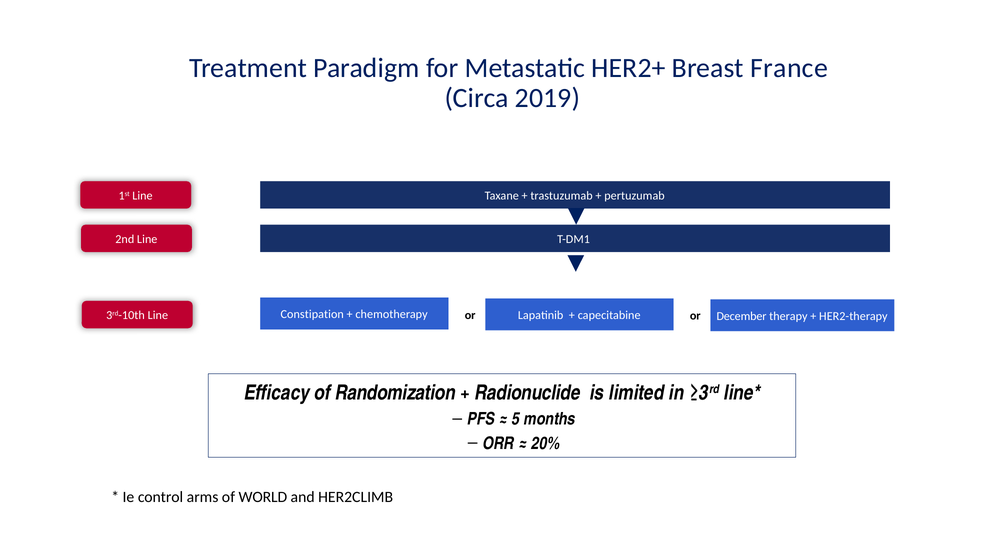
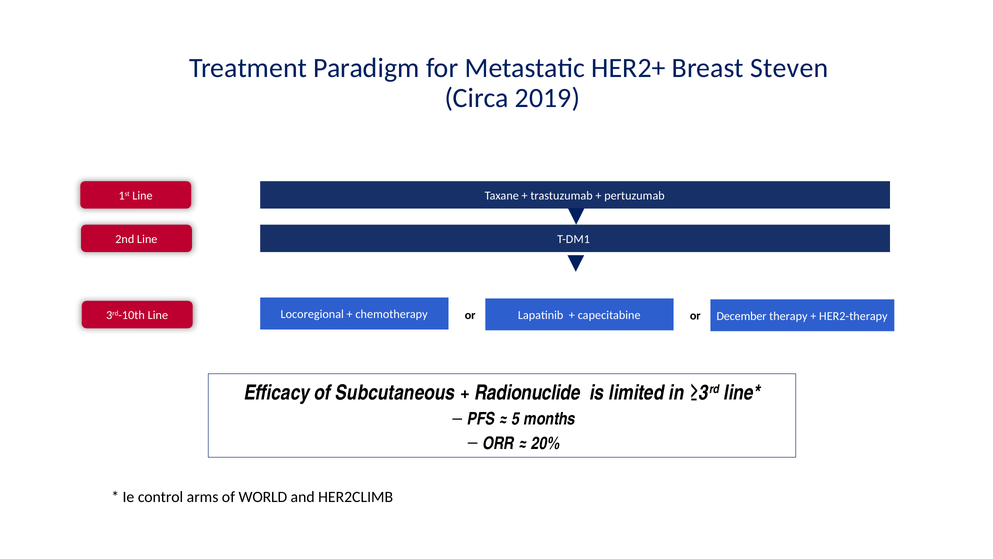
France: France -> Steven (789, 68)
Constipation: Constipation -> Locoregional (312, 314)
Randomization: Randomization -> Subcutaneous (395, 393)
